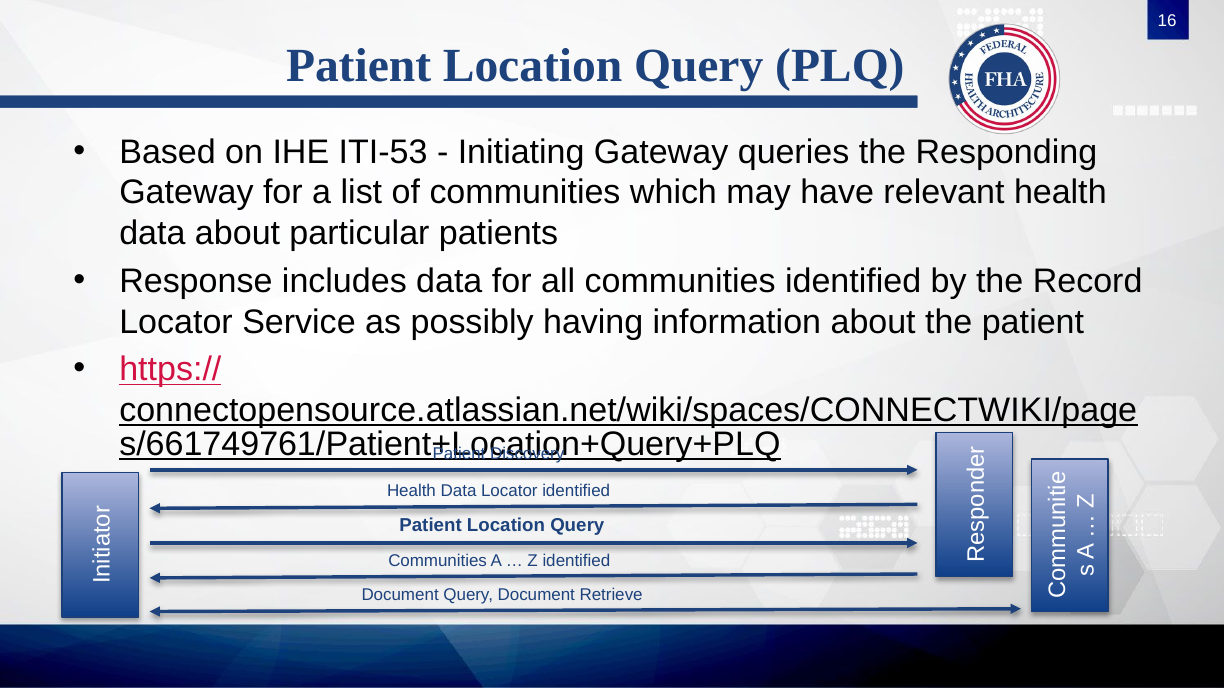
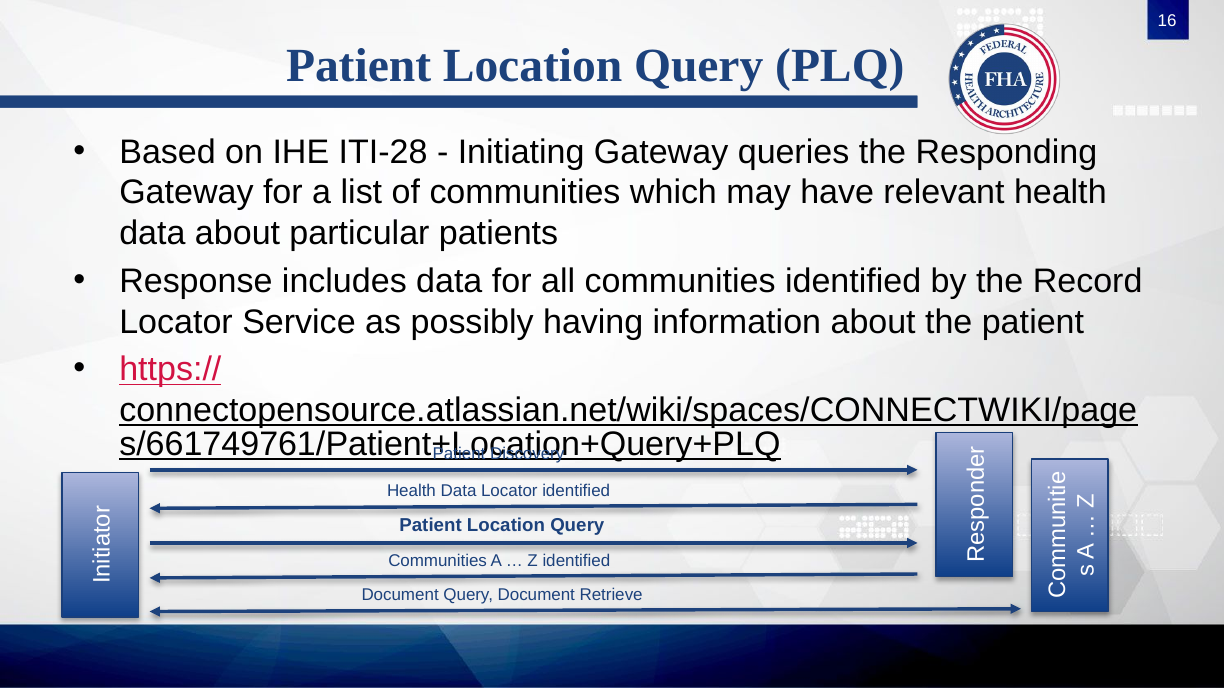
ITI-53: ITI-53 -> ITI-28 (383, 152)
